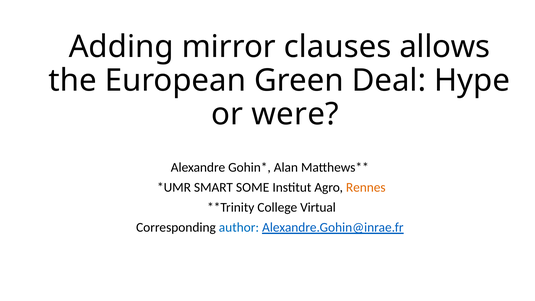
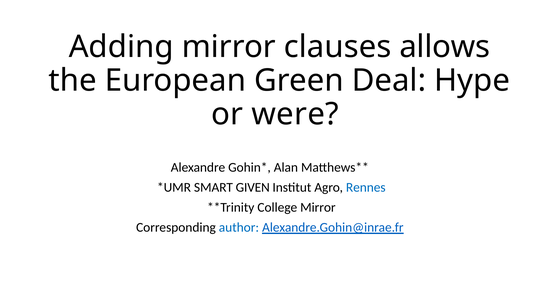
SOME: SOME -> GIVEN (253, 187)
Rennes colour: orange -> blue (366, 187)
College Virtual: Virtual -> Mirror (318, 207)
